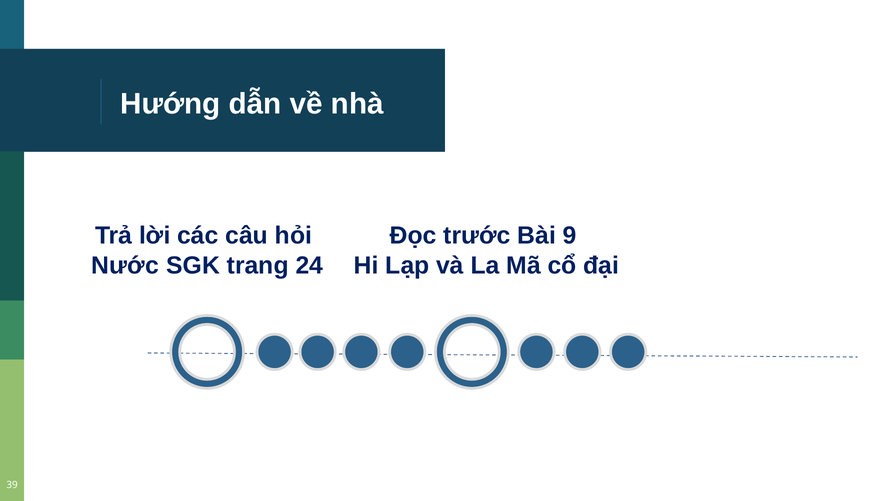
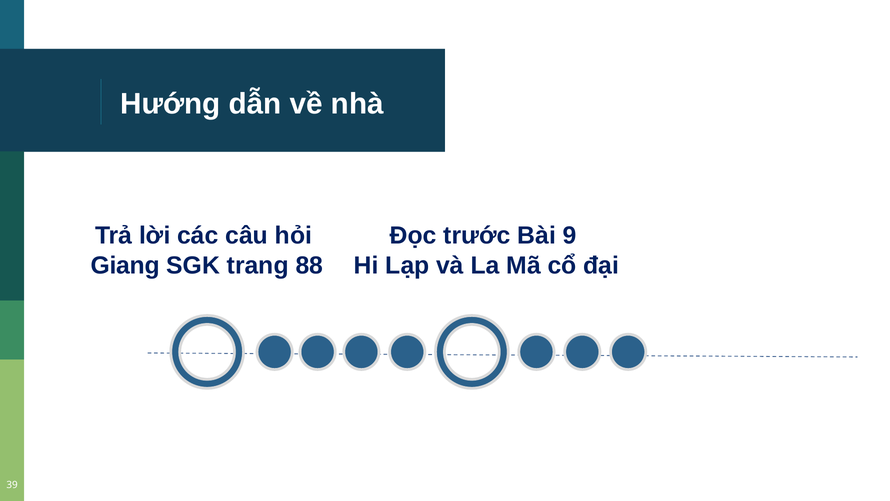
Nước: Nước -> Giang (125, 265)
24: 24 -> 88 (309, 265)
